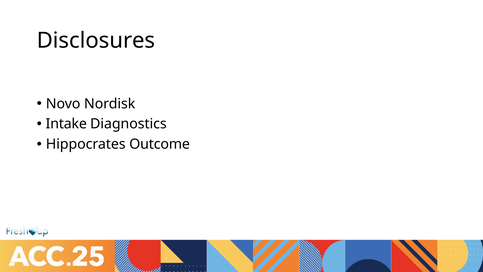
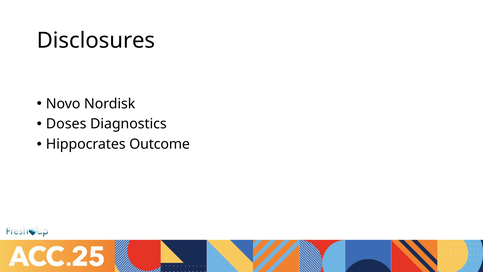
Intake: Intake -> Doses (66, 124)
